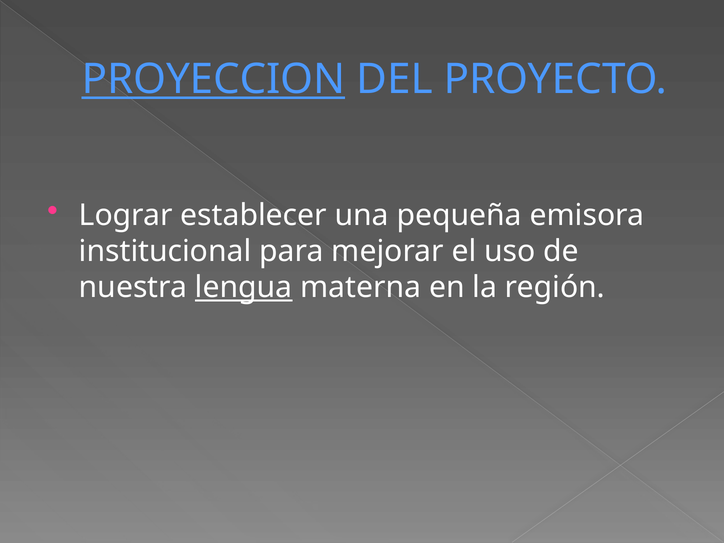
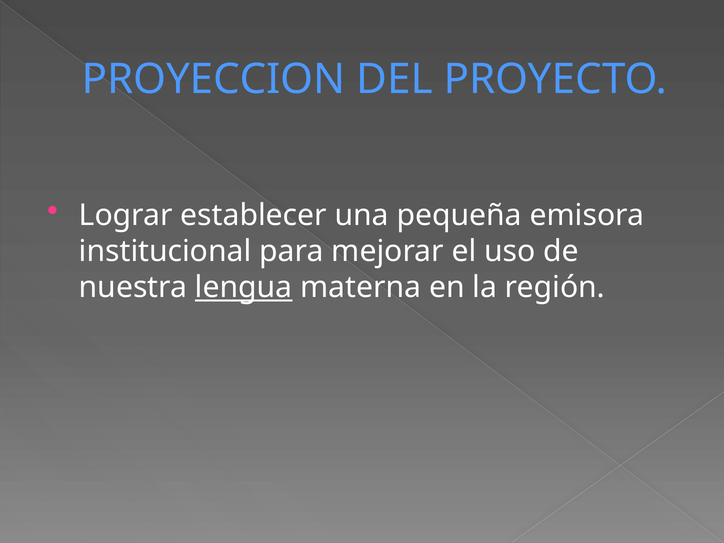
PROYECCION underline: present -> none (214, 79)
